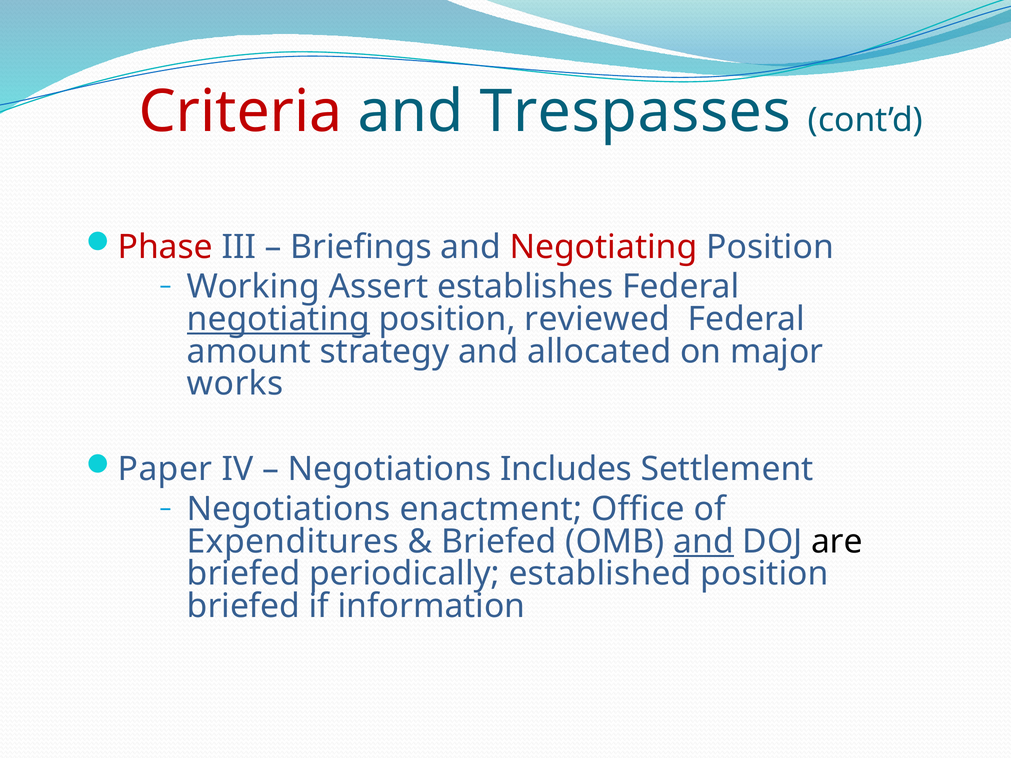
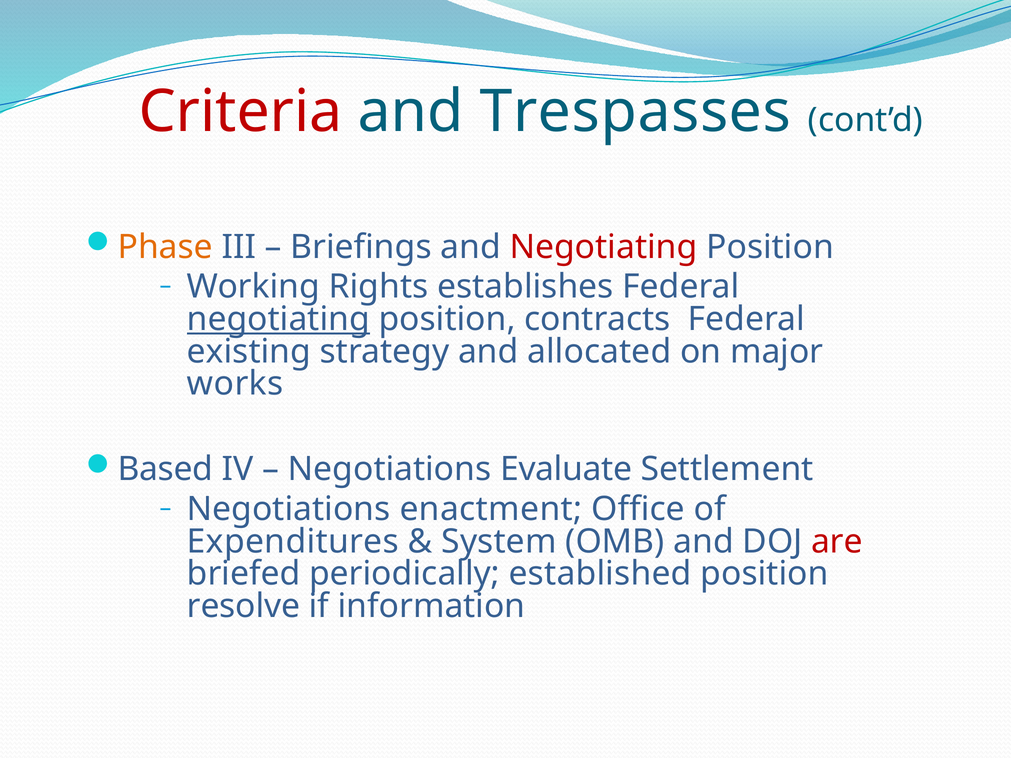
Phase colour: red -> orange (165, 247)
Assert: Assert -> Rights (379, 287)
reviewed: reviewed -> contracts (597, 319)
amount: amount -> existing (249, 352)
Paper: Paper -> Based (165, 469)
Includes: Includes -> Evaluate (566, 469)
Briefed: Briefed -> System (499, 542)
and underline: present -> none (704, 542)
are colour: black -> red (837, 542)
briefed: briefed -> resolve (244, 606)
